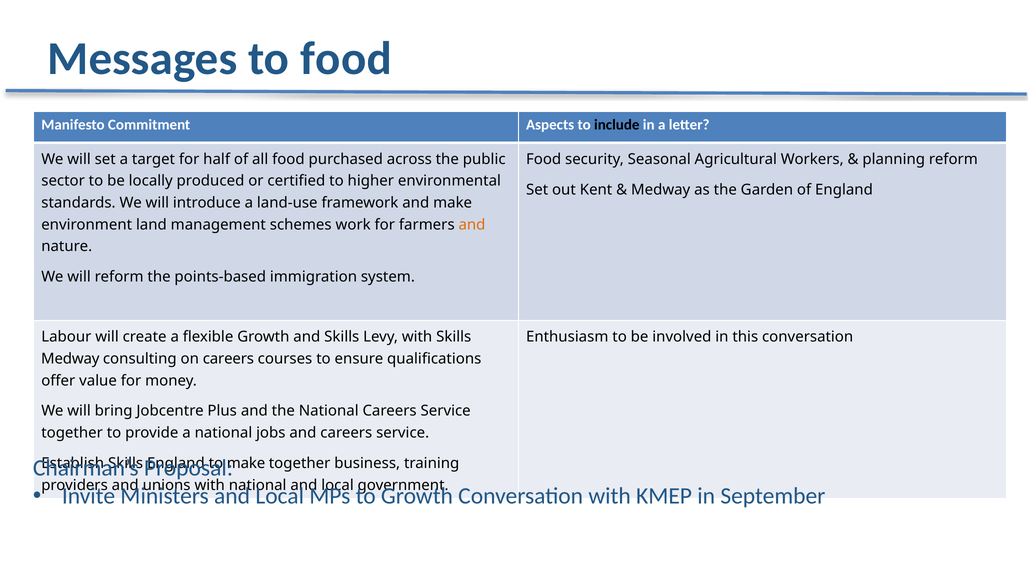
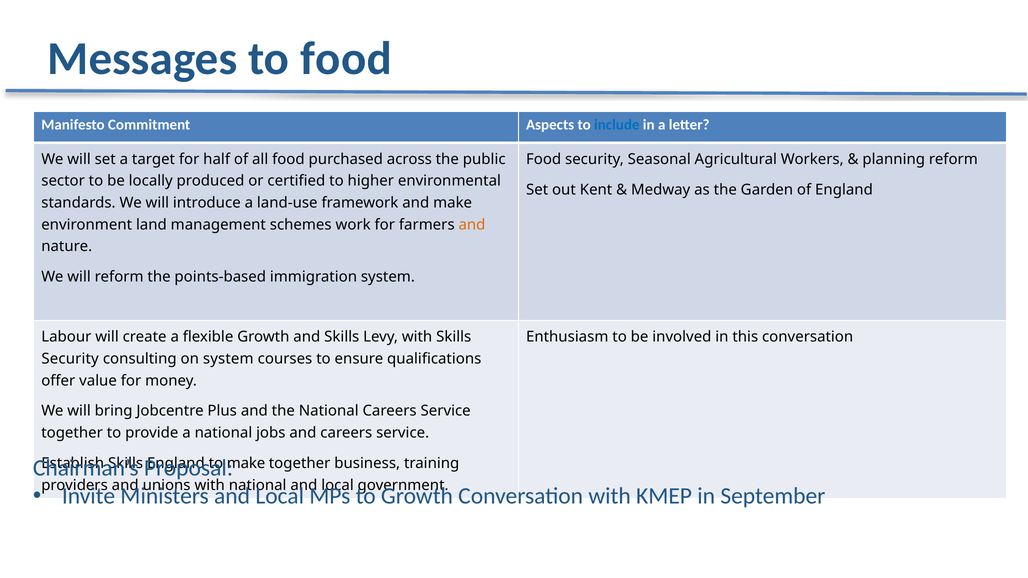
include colour: black -> blue (617, 125)
Medway: Medway -> Security (70, 359)
on careers: careers -> system (228, 359)
